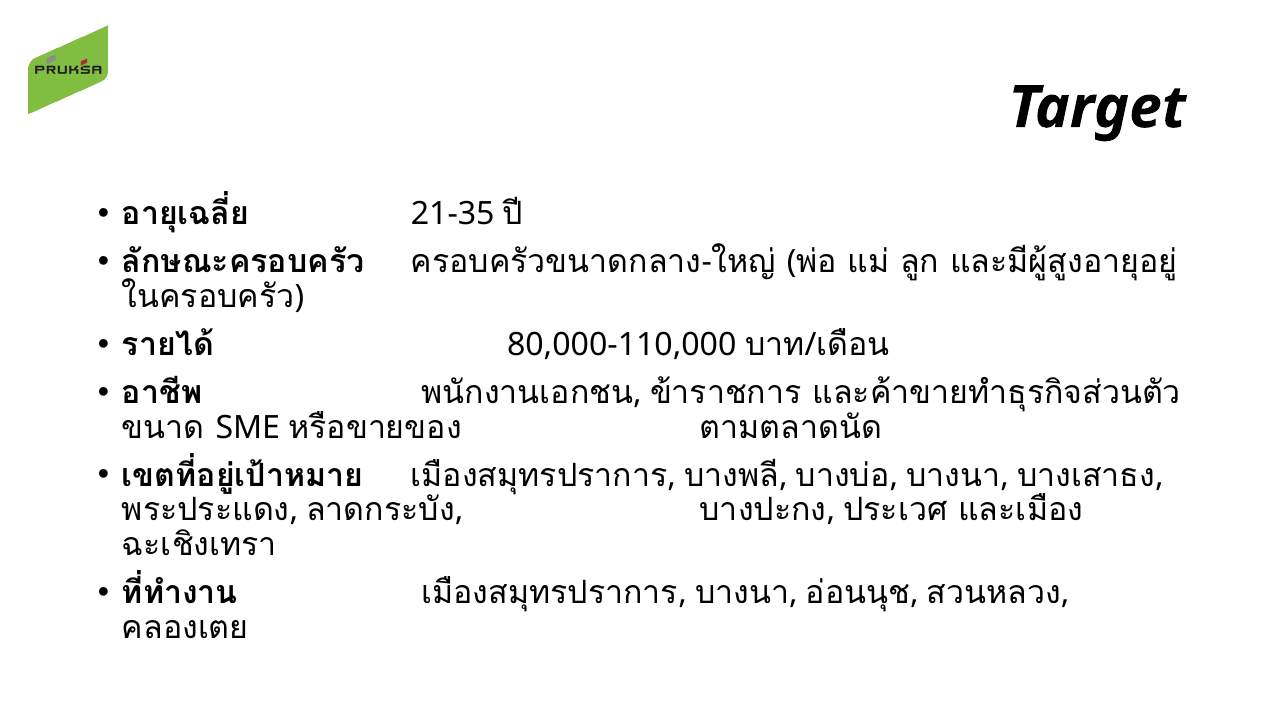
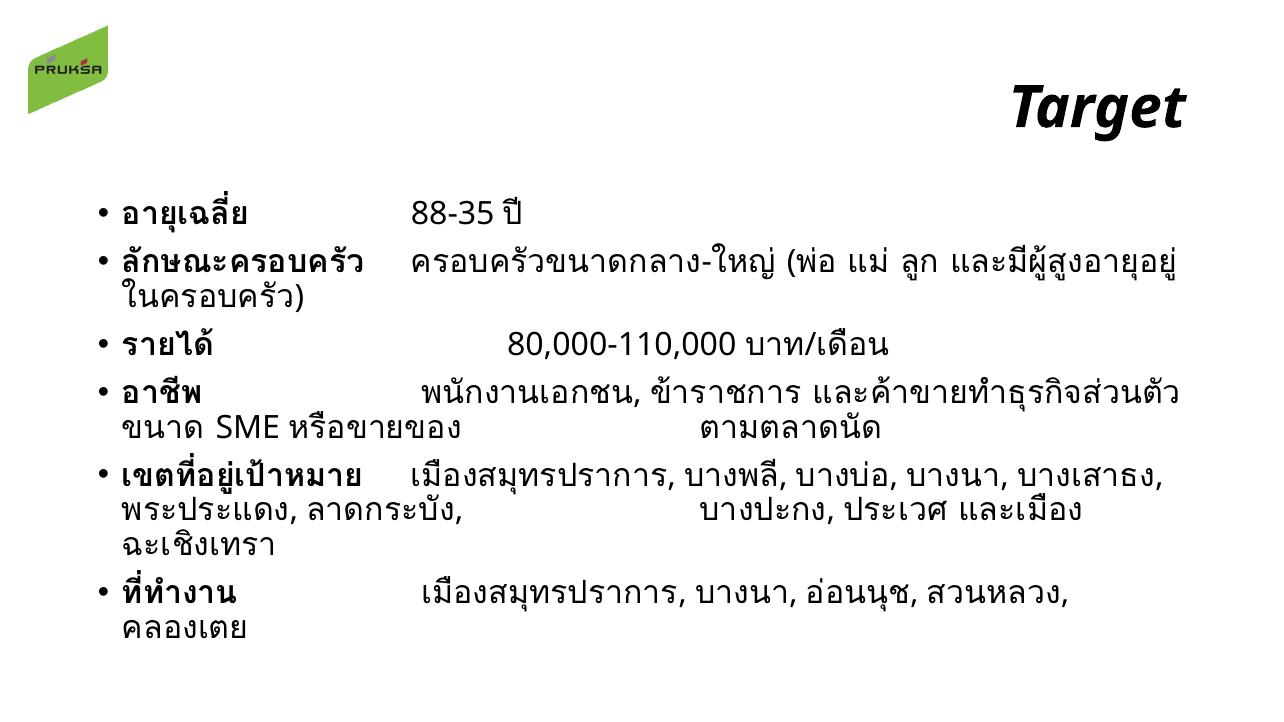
21-35: 21-35 -> 88-35 (453, 214)
